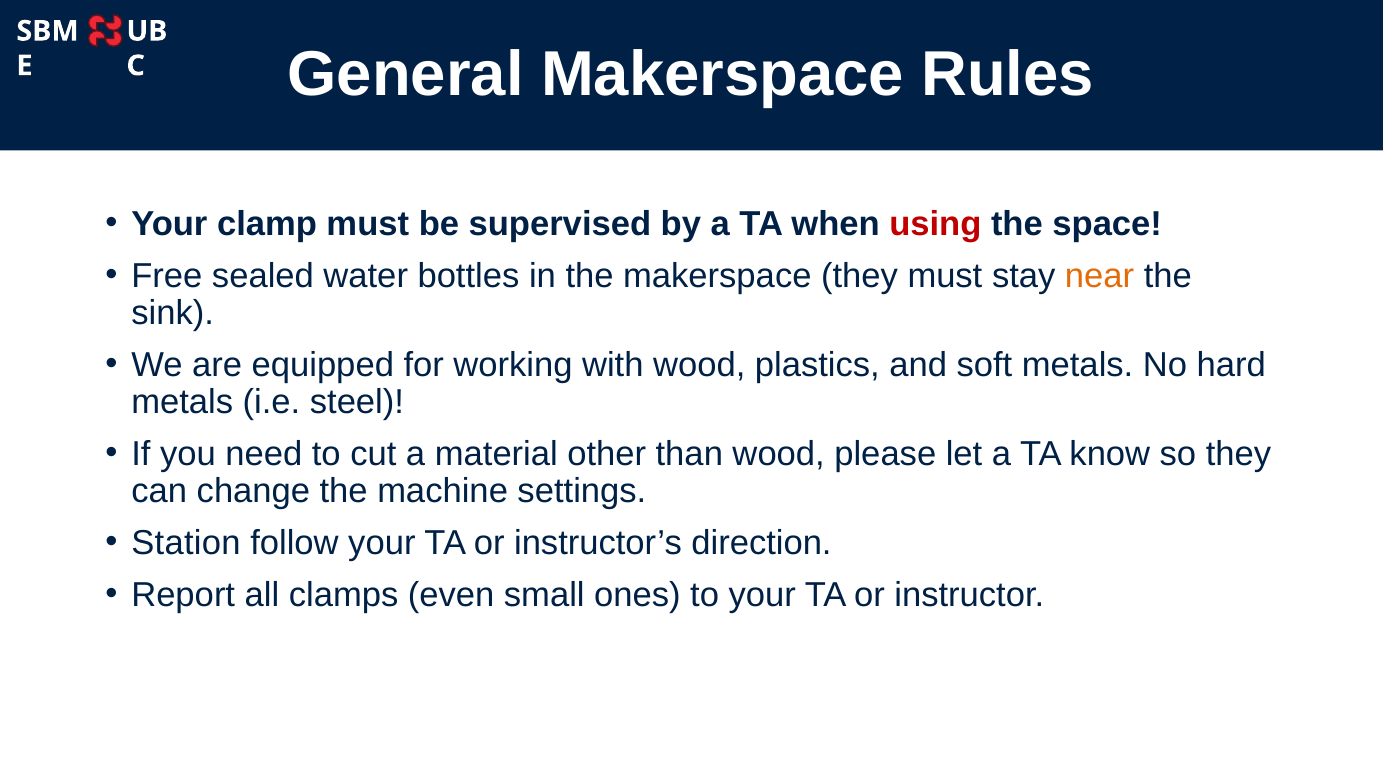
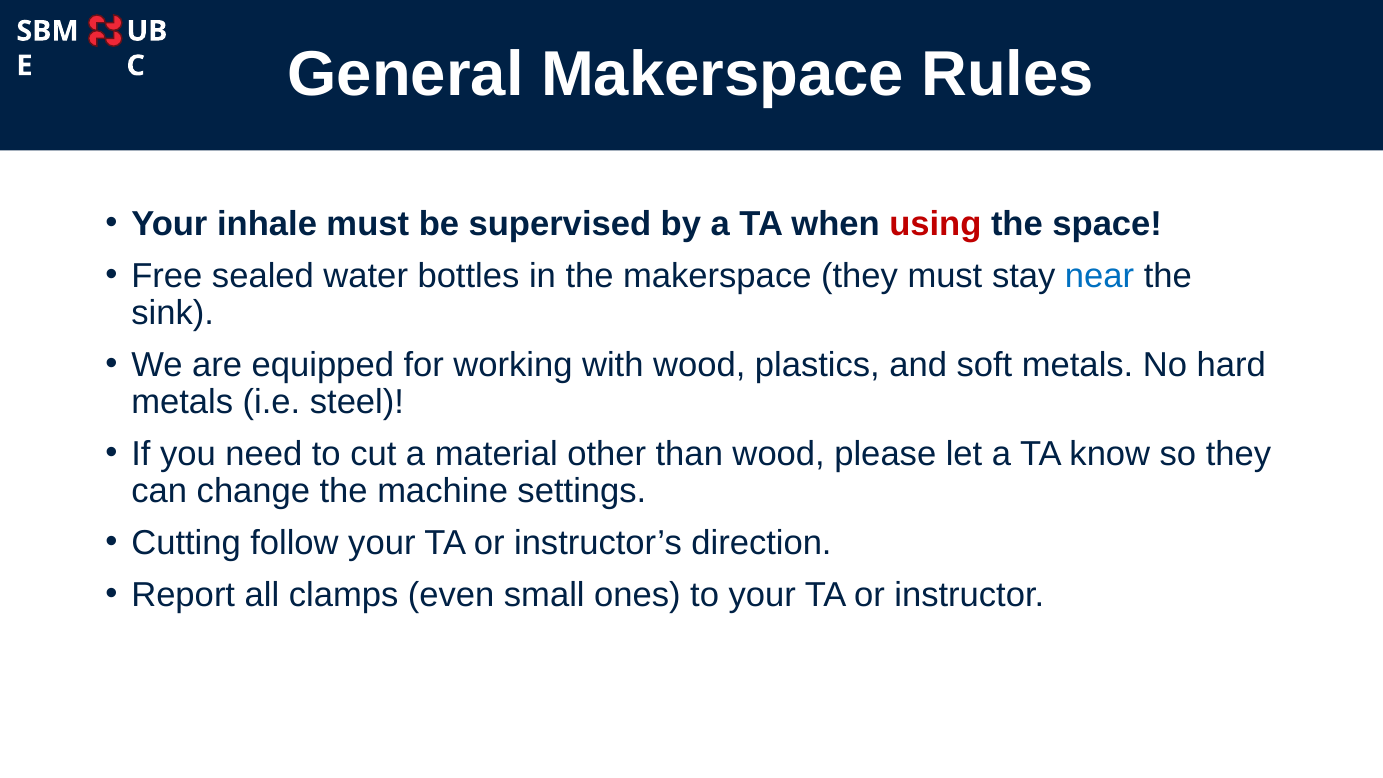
clamp: clamp -> inhale (267, 224)
near colour: orange -> blue (1100, 276)
Station: Station -> Cutting (186, 543)
